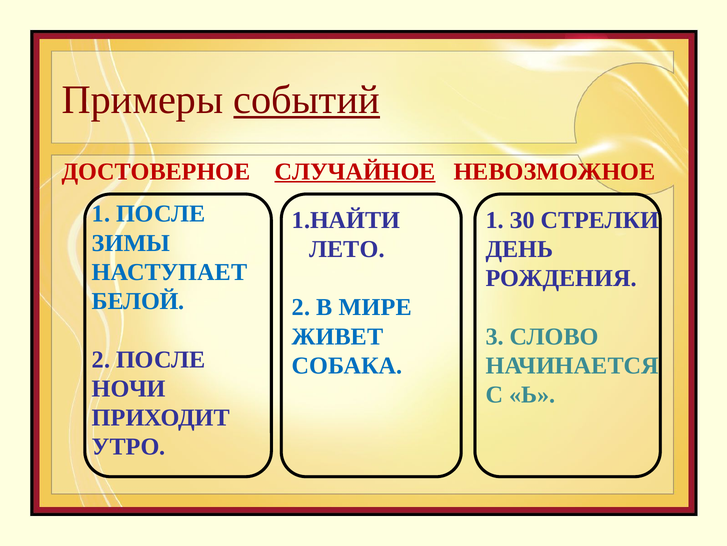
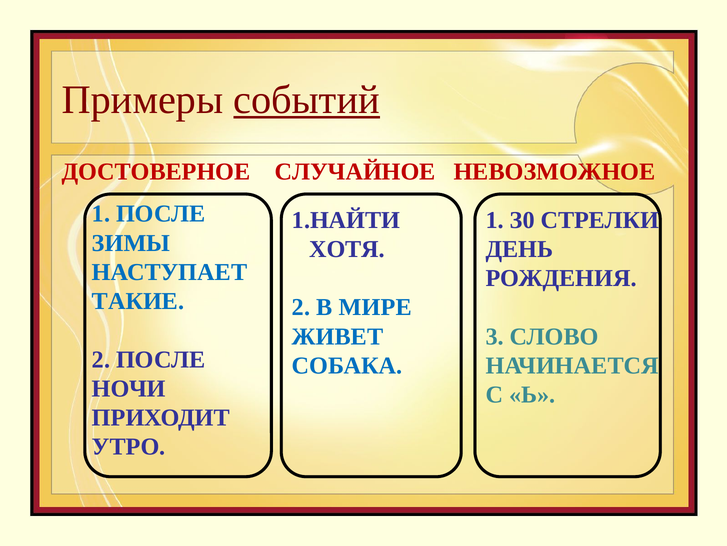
СЛУЧАЙНОЕ underline: present -> none (355, 171)
ЛЕТО: ЛЕТО -> ХОТЯ (347, 249)
БЕЛОЙ: БЕЛОЙ -> ТАКИЕ (138, 301)
